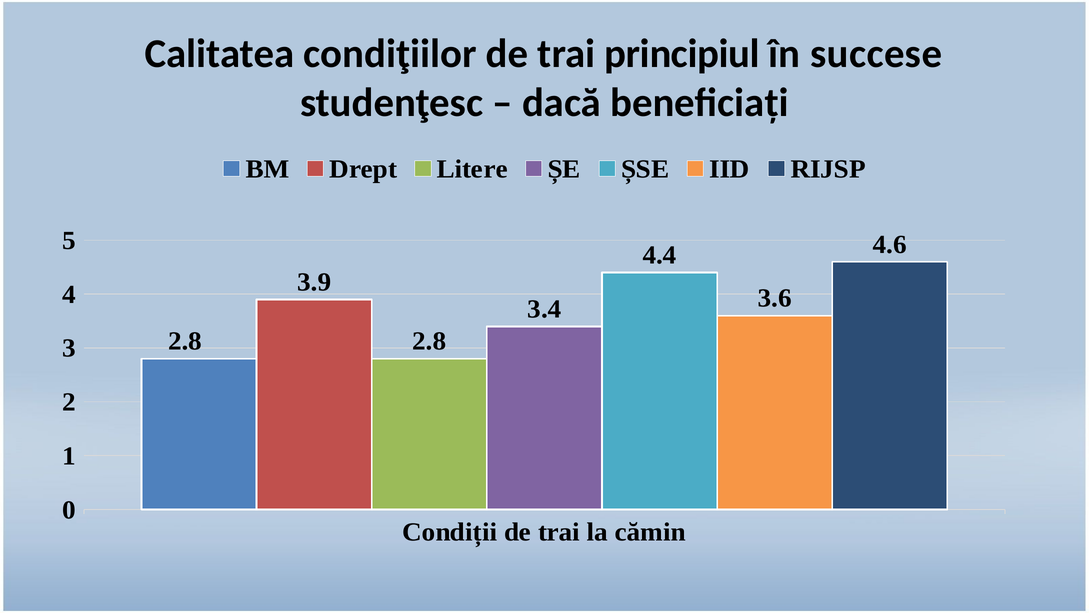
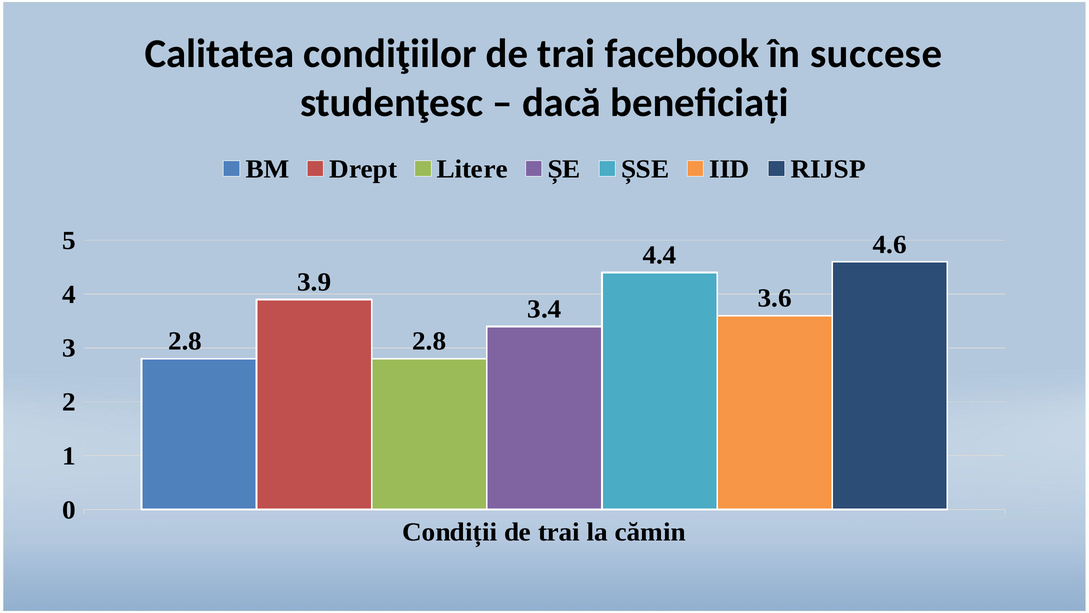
principiul: principiul -> facebook (682, 54)
